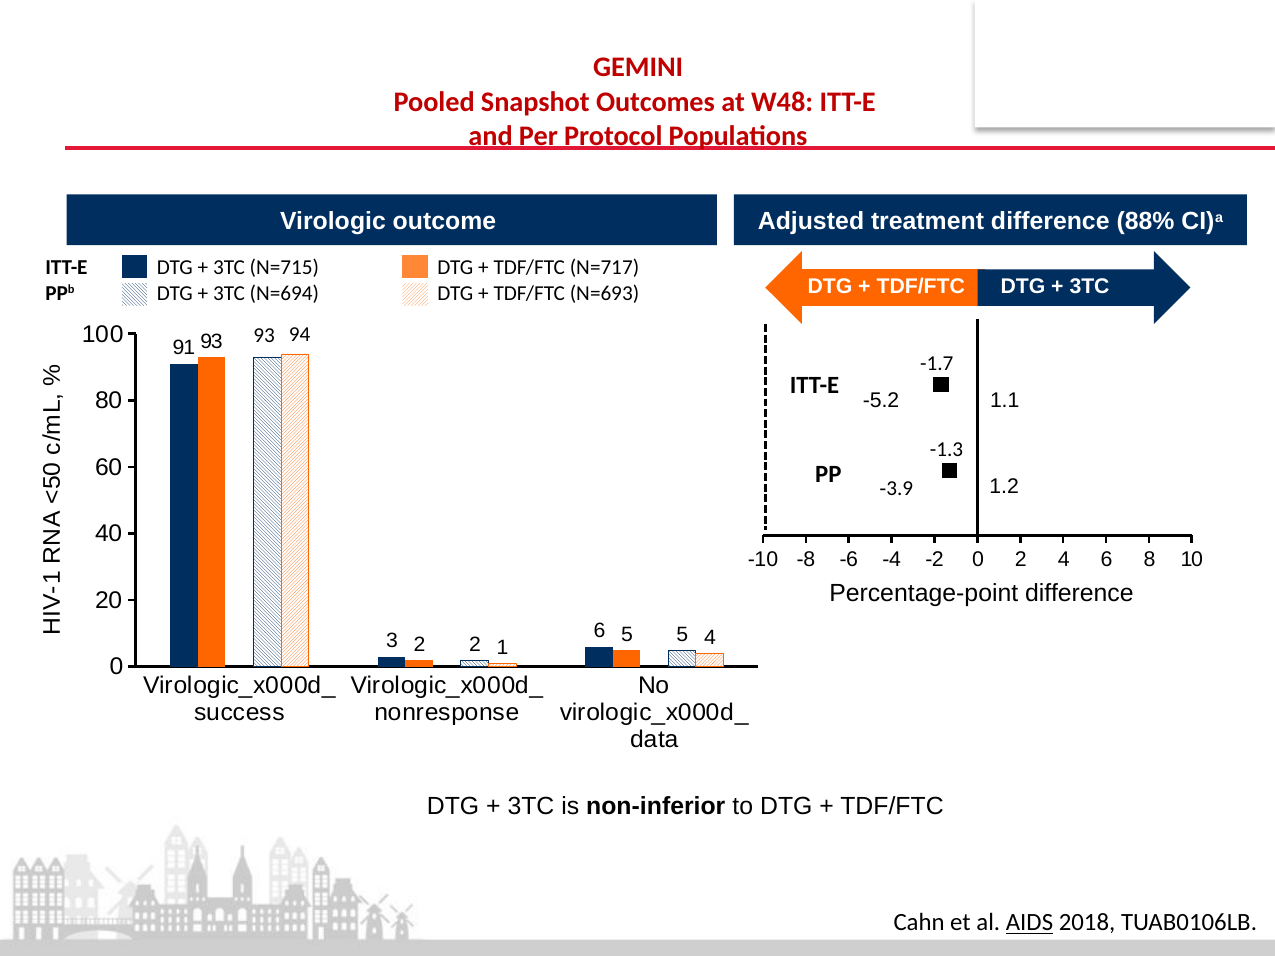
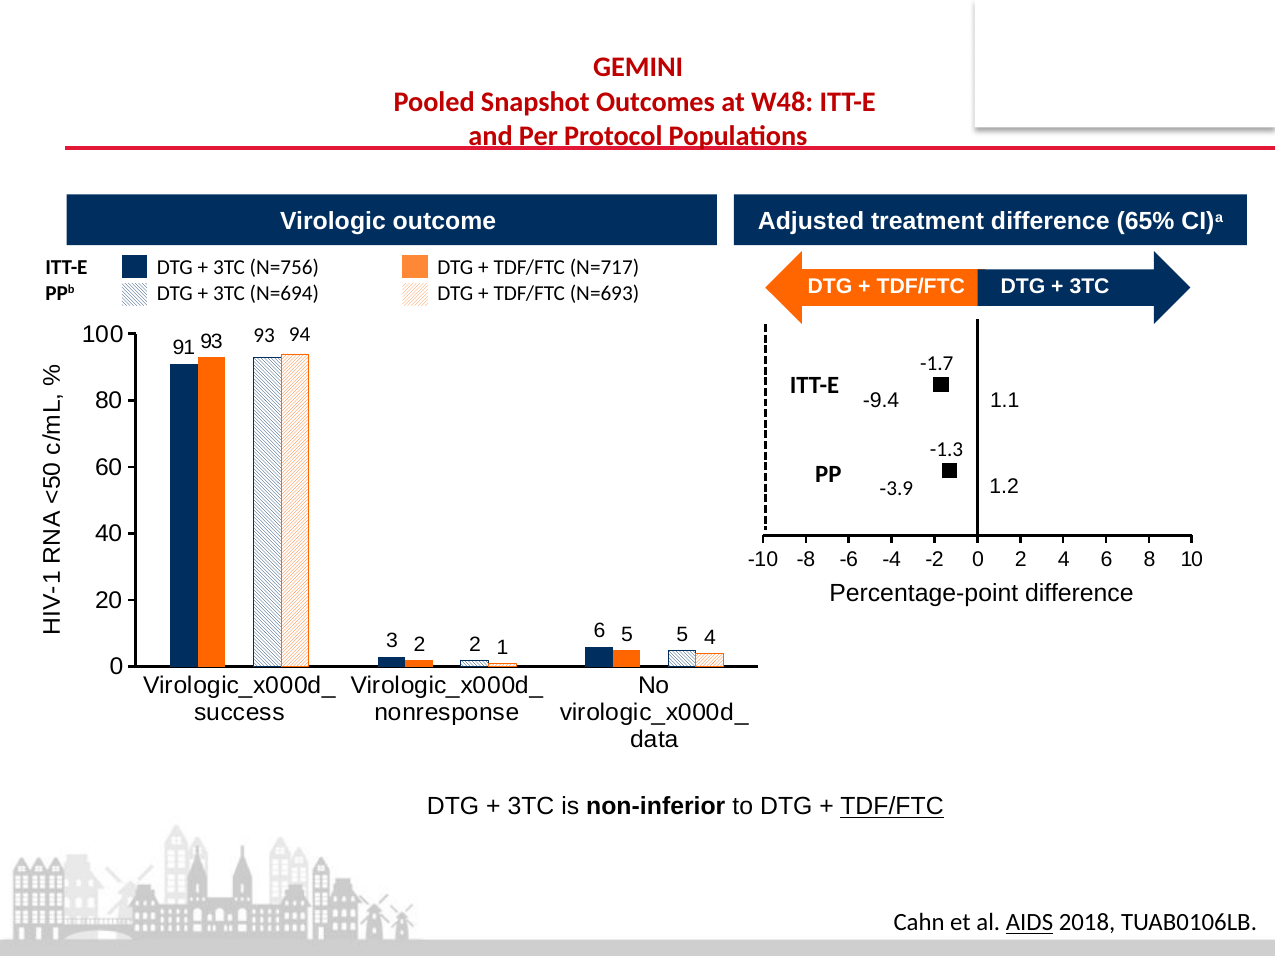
88%: 88% -> 65% (1146, 222)
N=715: N=715 -> N=756 (284, 268)
-5.2: -5.2 -> -9.4 (881, 401)
TDF/FTC underline: none -> present (892, 807)
